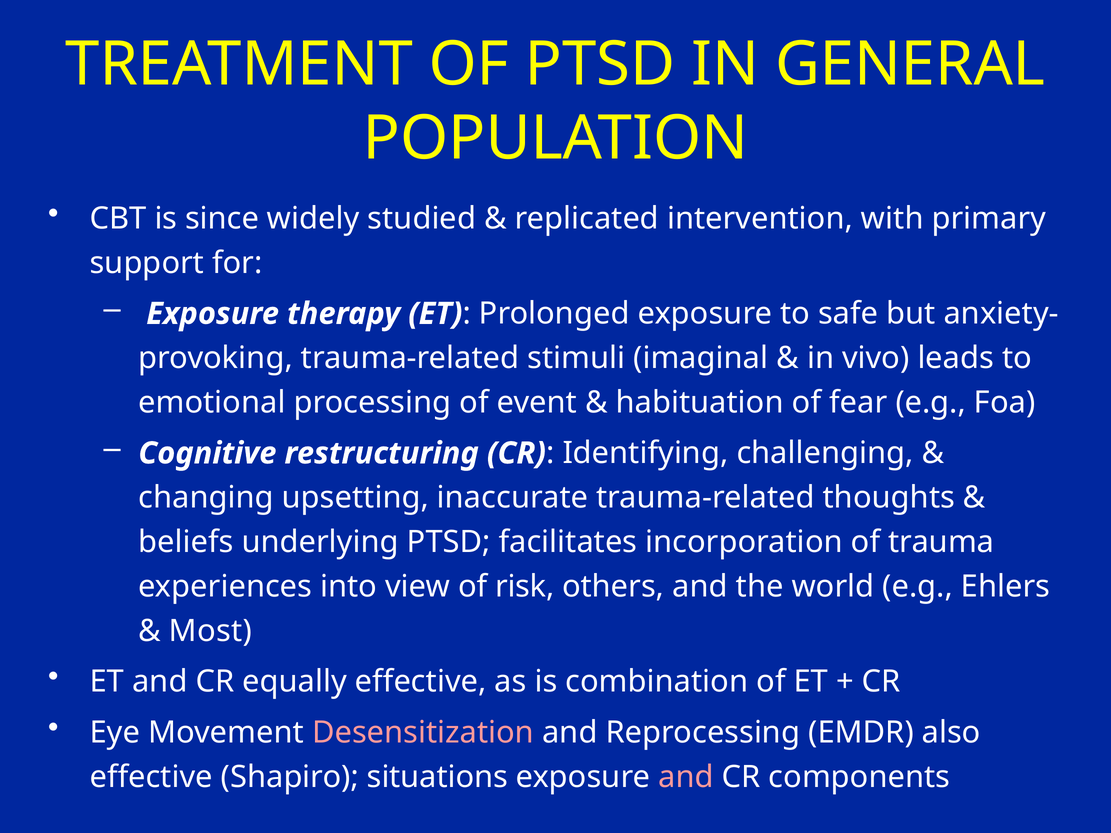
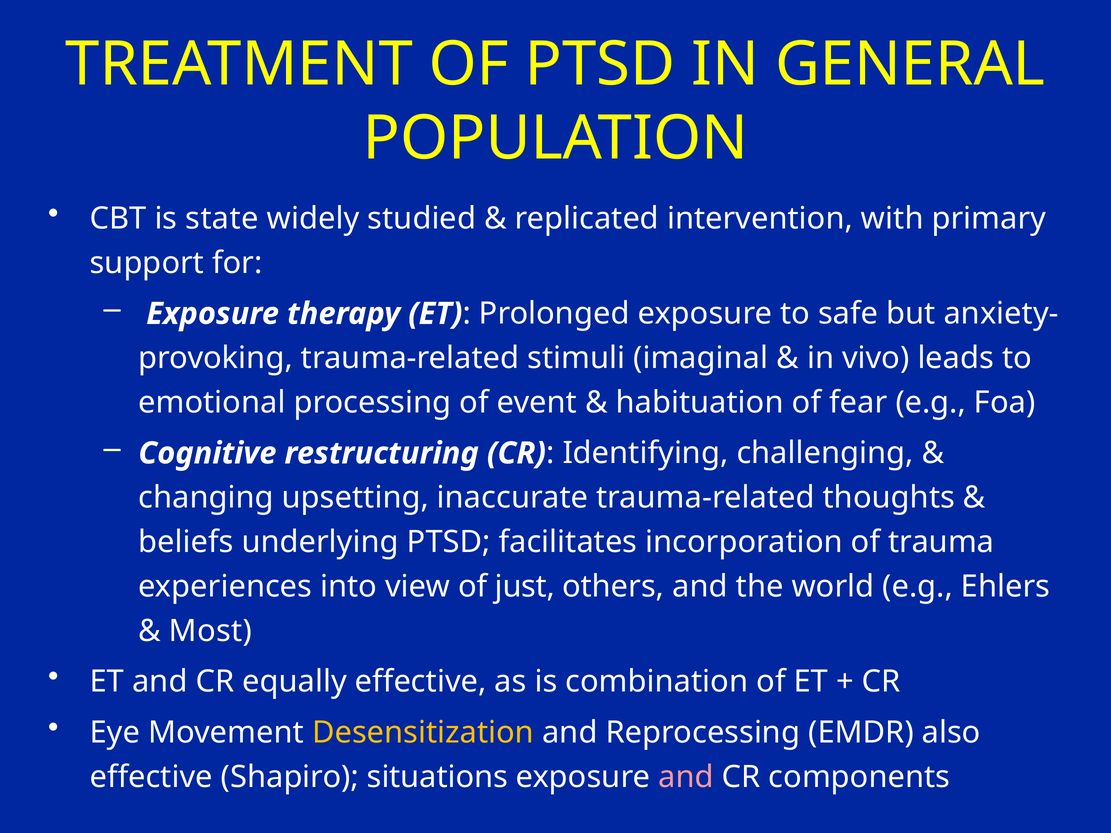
since: since -> state (222, 219)
risk: risk -> just (525, 587)
Desensitization colour: pink -> yellow (423, 733)
